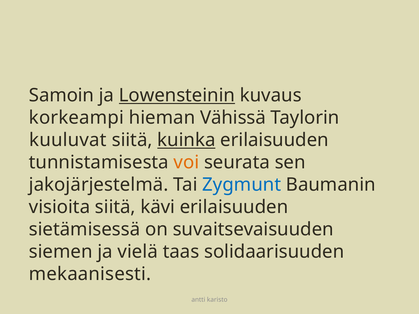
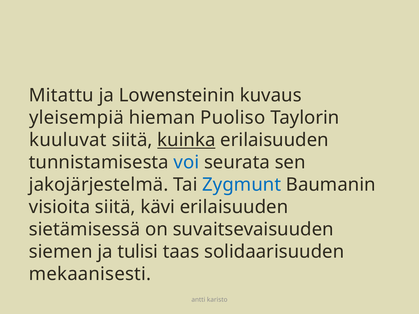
Samoin: Samoin -> Mitattu (61, 96)
Lowensteinin underline: present -> none (177, 96)
korkeampi: korkeampi -> yleisempiä (76, 118)
Vähissä: Vähissä -> Puoliso (233, 118)
voi colour: orange -> blue (186, 163)
vielä: vielä -> tulisi (138, 252)
